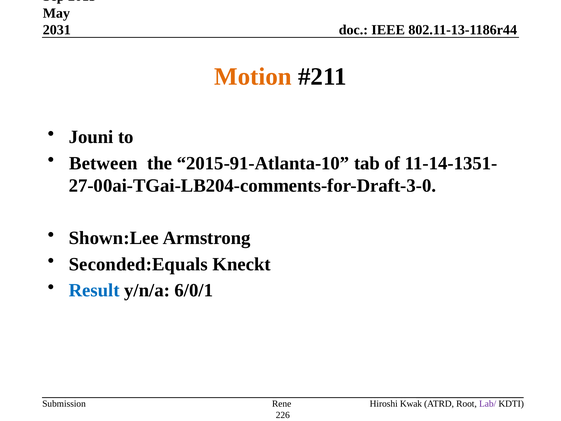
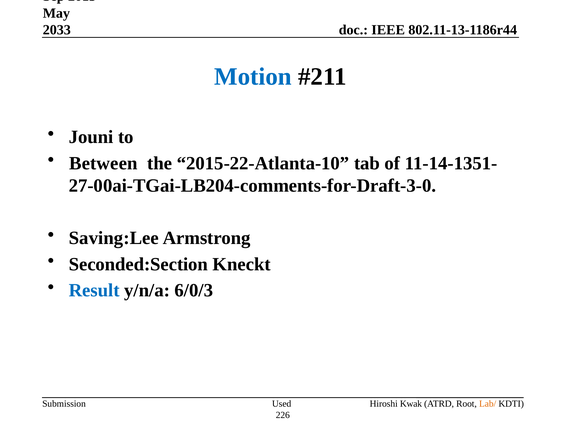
2031: 2031 -> 2033 (57, 30)
Motion colour: orange -> blue (253, 77)
2015-91-Atlanta-10: 2015-91-Atlanta-10 -> 2015-22-Atlanta-10 (263, 163)
Shown:Lee: Shown:Lee -> Saving:Lee (114, 238)
Seconded:Equals: Seconded:Equals -> Seconded:Section (138, 264)
6/0/1: 6/0/1 -> 6/0/3 (194, 290)
Rene: Rene -> Used (282, 404)
Lab/ colour: purple -> orange (488, 404)
